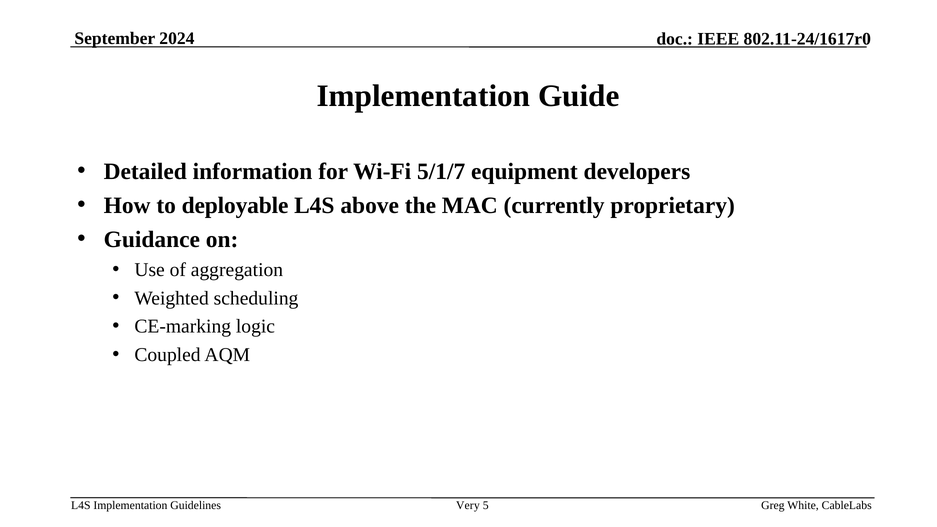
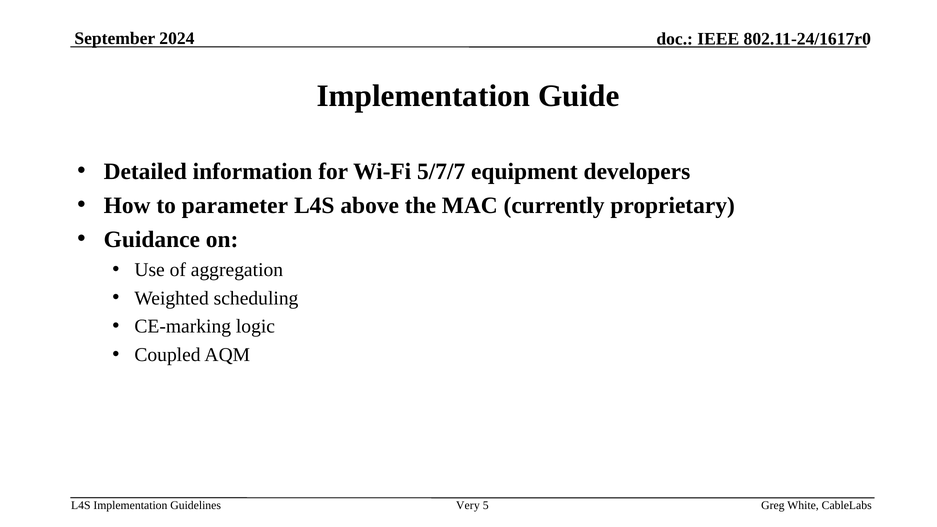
5/1/7: 5/1/7 -> 5/7/7 (441, 171)
deployable: deployable -> parameter (235, 205)
